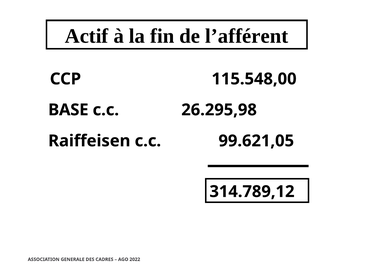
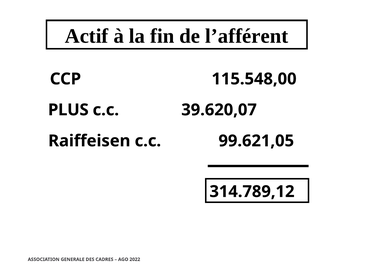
BASE: BASE -> PLUS (68, 110)
26.295,98: 26.295,98 -> 39.620,07 (219, 110)
